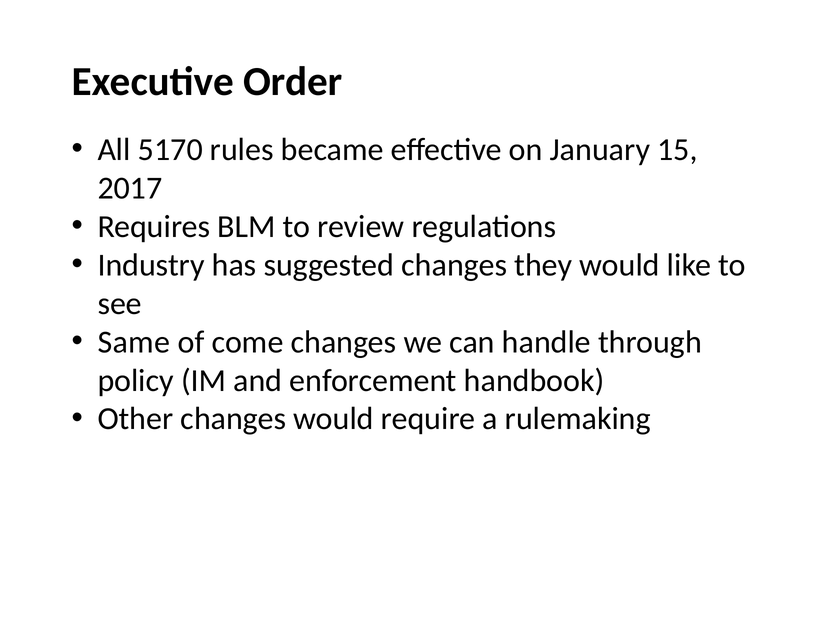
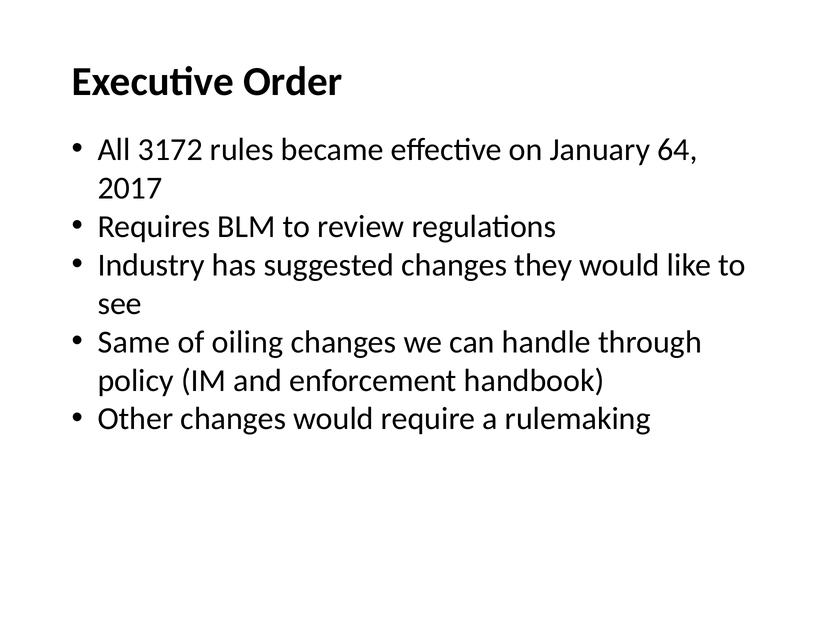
5170: 5170 -> 3172 (170, 150)
15: 15 -> 64 (677, 150)
come: come -> oiling (247, 342)
